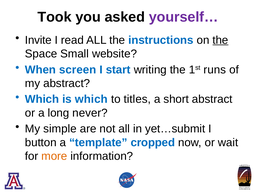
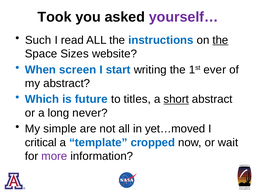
Invite: Invite -> Such (38, 40)
Small: Small -> Sizes (75, 54)
runs: runs -> ever (215, 70)
is which: which -> future (91, 99)
short underline: none -> present (176, 99)
yet…submit: yet…submit -> yet…moved (175, 129)
button: button -> critical (41, 142)
more colour: orange -> purple (54, 156)
